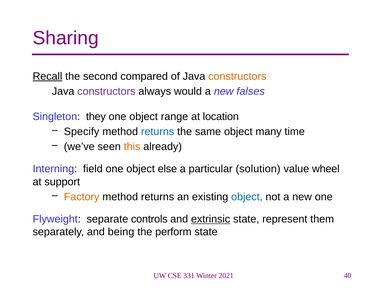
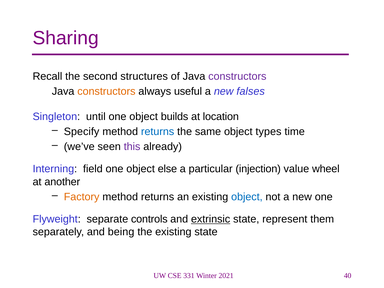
Recall underline: present -> none (47, 76)
compared: compared -> structures (144, 76)
constructors colour: orange -> purple (237, 76)
constructors colour: purple -> orange (106, 91)
would: would -> useful (188, 91)
they: they -> until (96, 117)
range: range -> builds (175, 117)
many: many -> types (268, 132)
this colour: orange -> purple (132, 147)
solution: solution -> injection (258, 169)
support: support -> another (62, 182)
the perform: perform -> existing (173, 232)
